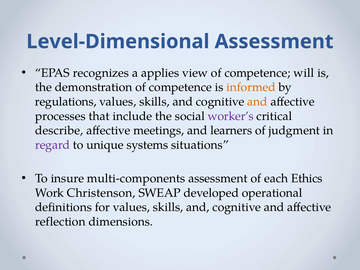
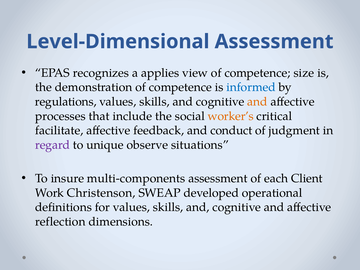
will: will -> size (304, 73)
informed colour: orange -> blue (251, 87)
worker’s colour: purple -> orange (231, 116)
describe: describe -> facilitate (59, 130)
meetings: meetings -> feedback (159, 130)
learners: learners -> conduct (231, 130)
systems: systems -> observe (147, 145)
Ethics: Ethics -> Client (307, 178)
